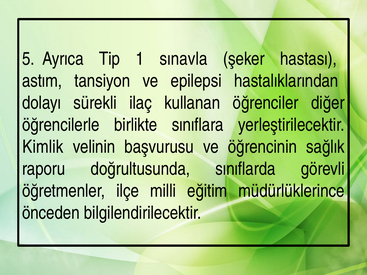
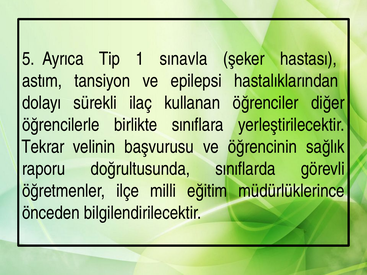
Kimlik: Kimlik -> Tekrar (43, 147)
